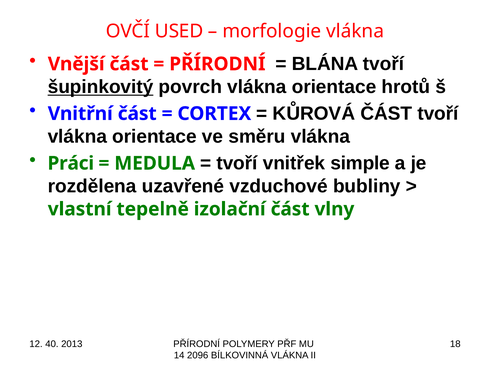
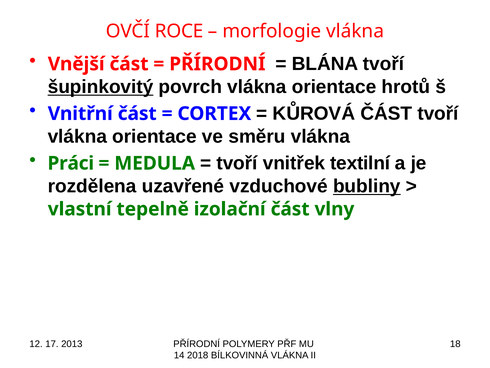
USED: USED -> ROCE (179, 31)
simple: simple -> textilní (360, 163)
bubliny underline: none -> present (367, 186)
40: 40 -> 17 (52, 344)
2096: 2096 -> 2018 (198, 355)
